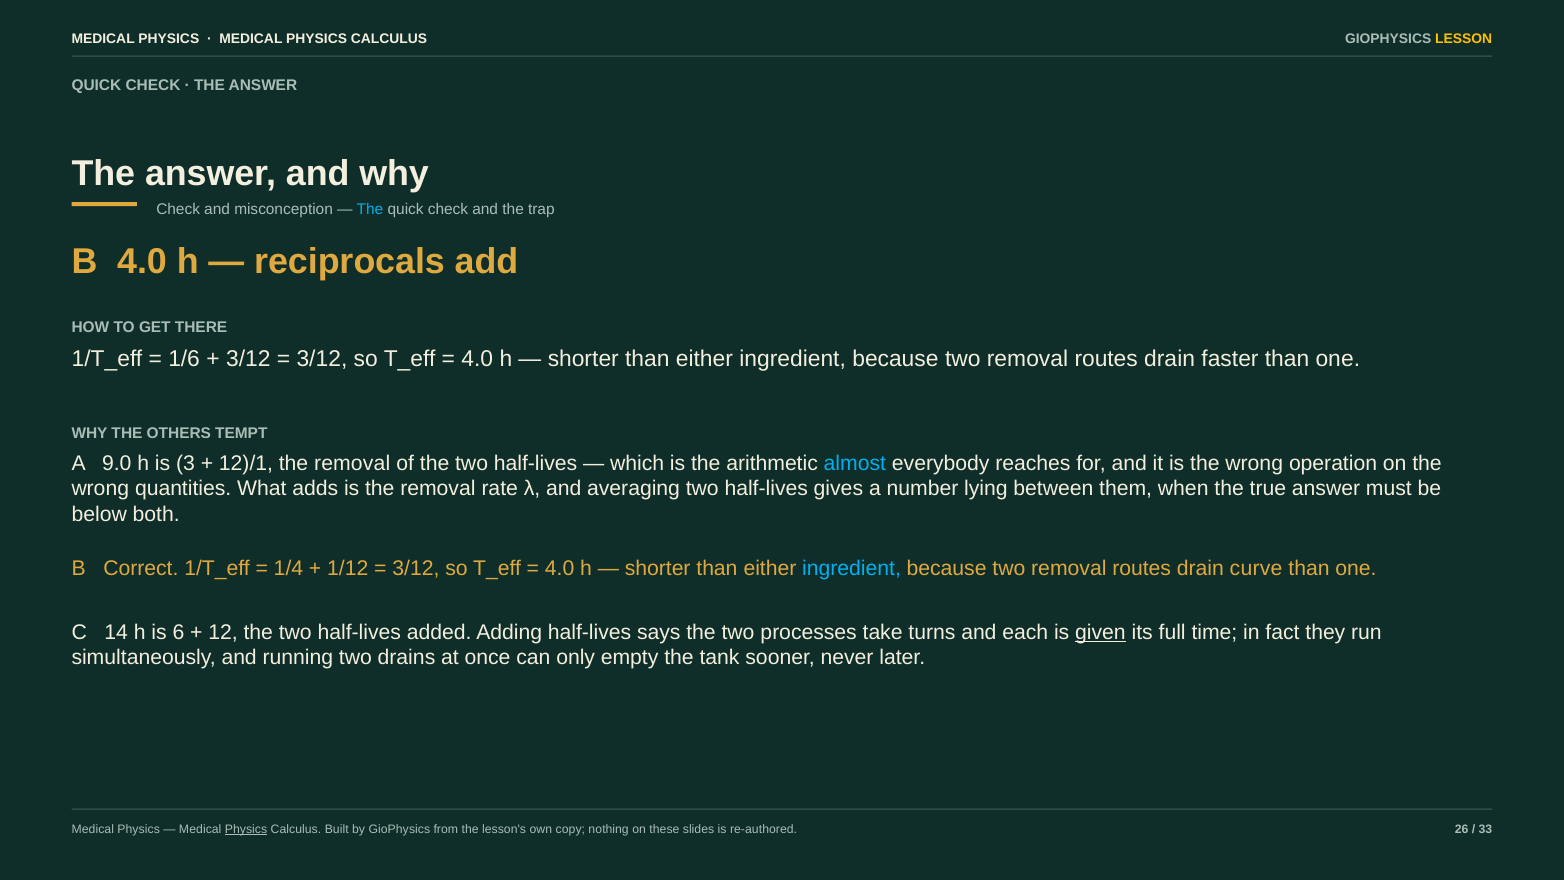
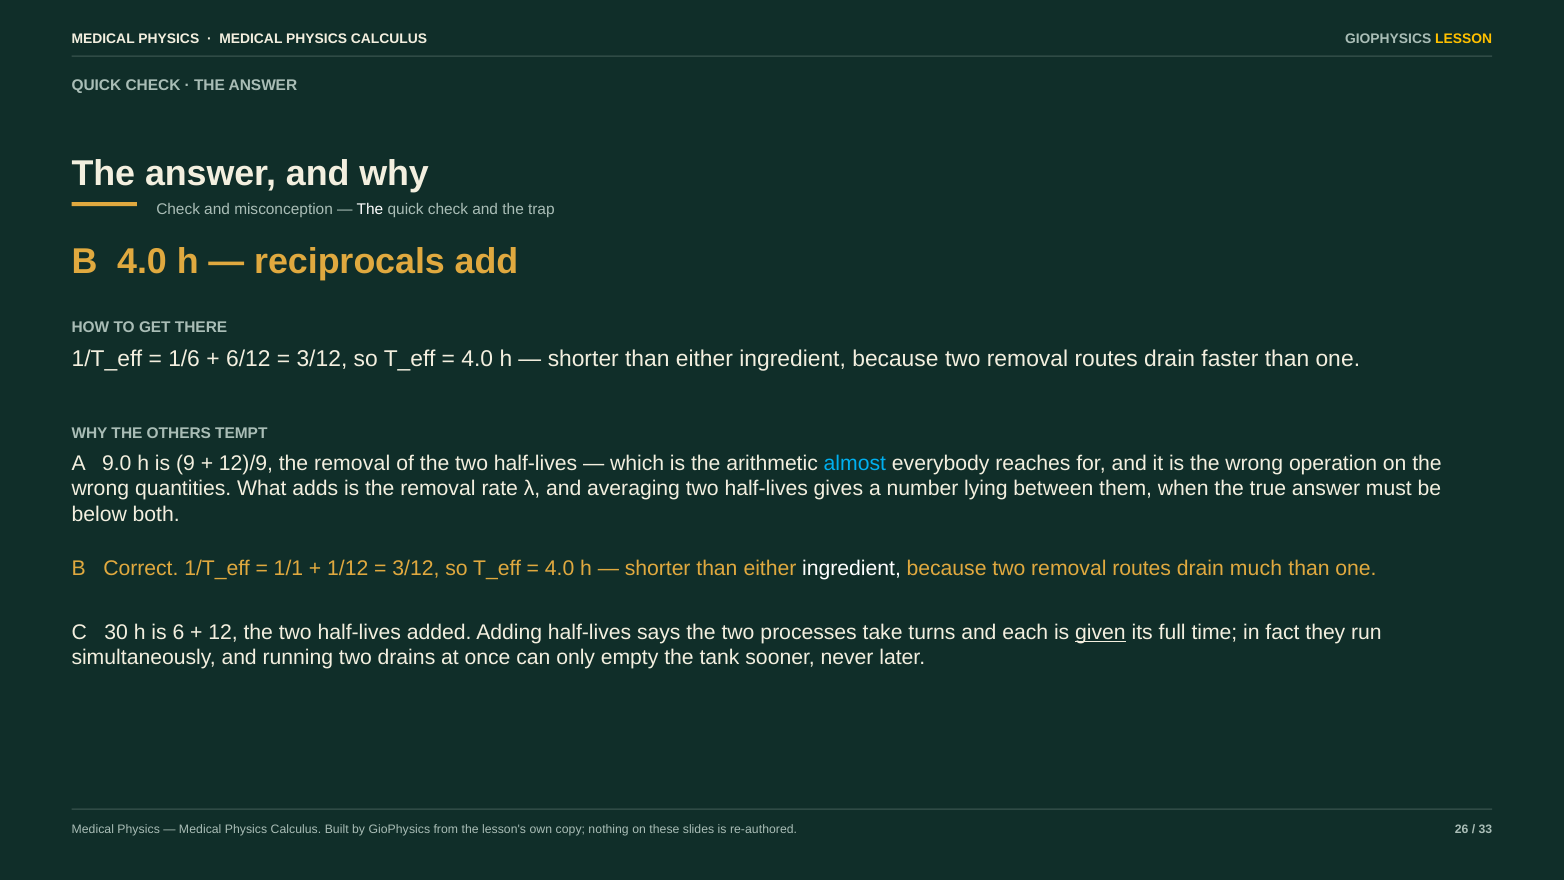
The colour: light blue -> white (370, 209)
3/12: 3/12 -> 6/12 (248, 359)
3: 3 -> 9 (186, 463)
12)/1: 12)/1 -> 12)/9 (246, 463)
1/4: 1/4 -> 1/1 (288, 569)
ingredient colour: light blue -> white (852, 569)
curve: curve -> much (1256, 569)
14: 14 -> 30 (116, 632)
Physics underline: present -> none (246, 829)
